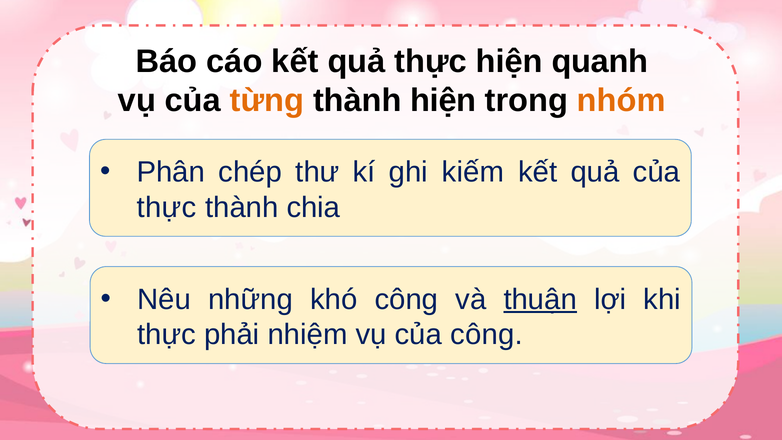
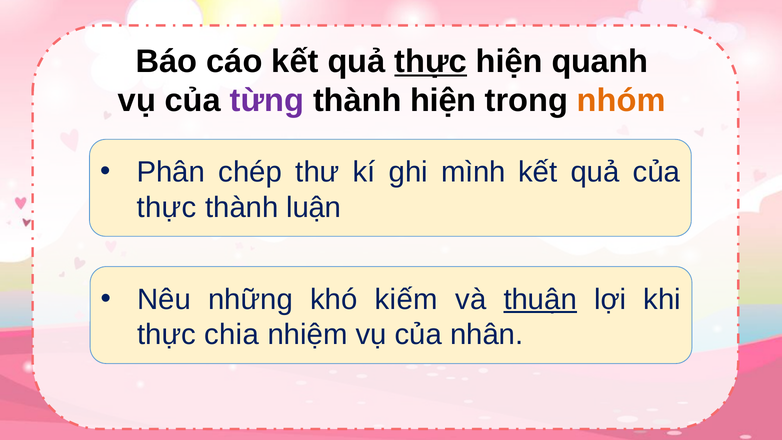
thực underline: none -> present (431, 61)
từng colour: orange -> purple (267, 100)
kiếm: kiếm -> mình (473, 172)
chia: chia -> luận (314, 207)
khó công: công -> kiếm (406, 299)
phải: phải -> chia (232, 335)
của công: công -> nhân (487, 335)
